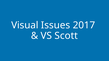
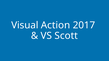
Issues: Issues -> Action (56, 25)
